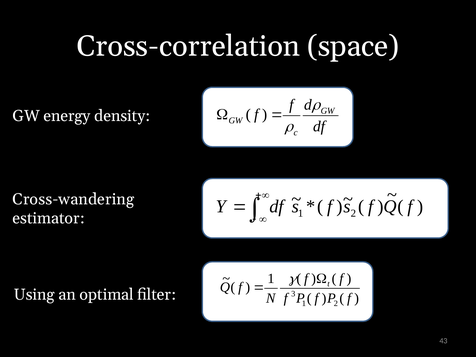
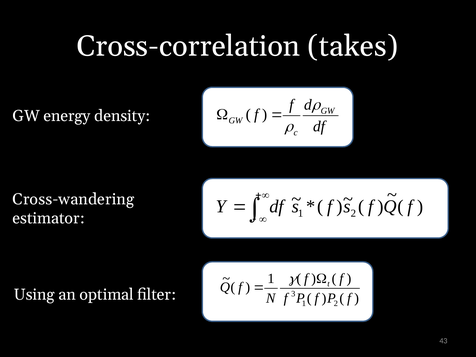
space: space -> takes (353, 46)
